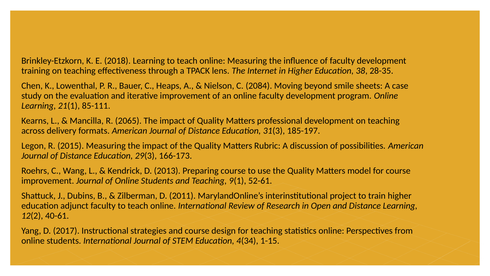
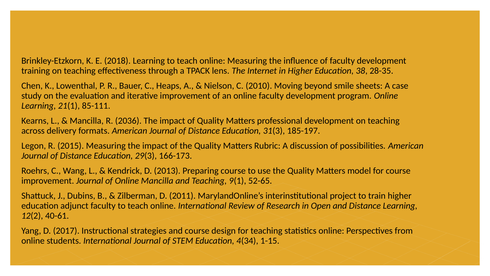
2084: 2084 -> 2010 (259, 86)
2065: 2065 -> 2036 (128, 121)
of Online Students: Students -> Mancilla (157, 180)
52-61: 52-61 -> 52-65 (260, 180)
